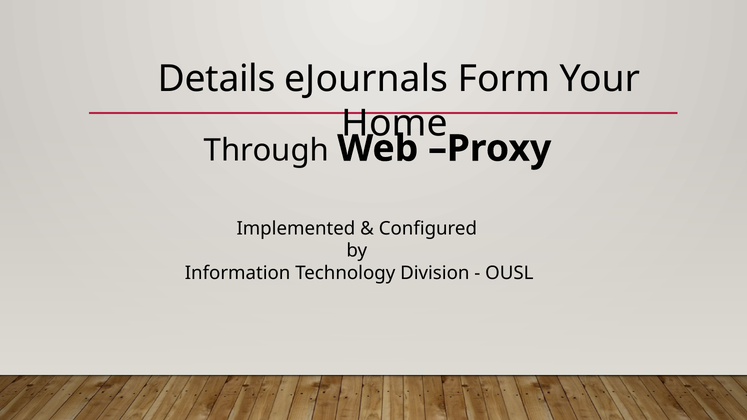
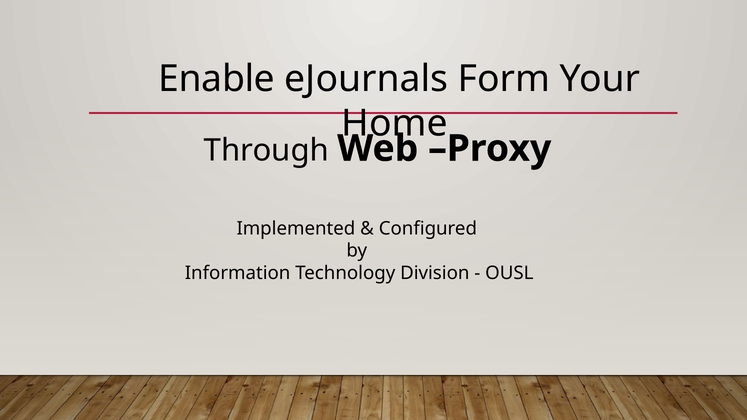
Details: Details -> Enable (217, 79)
